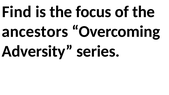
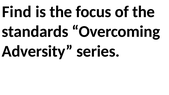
ancestors: ancestors -> standards (35, 32)
